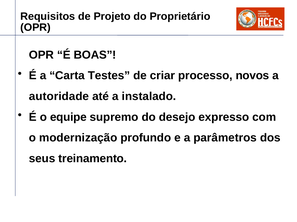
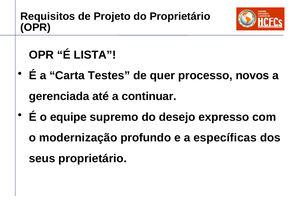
BOAS: BOAS -> LISTA (95, 55)
criar: criar -> quer (162, 76)
autoridade: autoridade -> gerenciada (59, 97)
instalado: instalado -> continuar (149, 97)
parâmetros: parâmetros -> específicas (225, 138)
seus treinamento: treinamento -> proprietário (93, 159)
